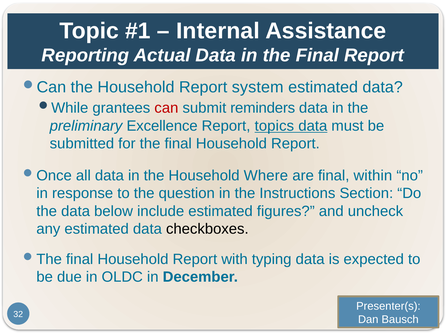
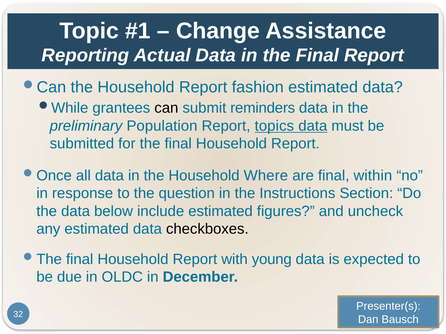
Internal: Internal -> Change (218, 31)
system: system -> fashion (258, 87)
can colour: red -> black (166, 108)
Excellence: Excellence -> Population (162, 126)
typing: typing -> young (272, 260)
